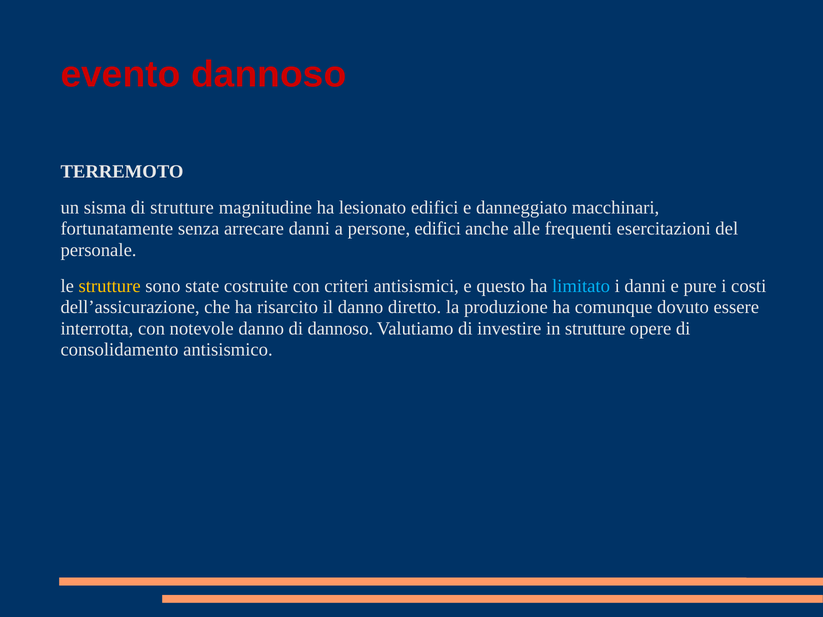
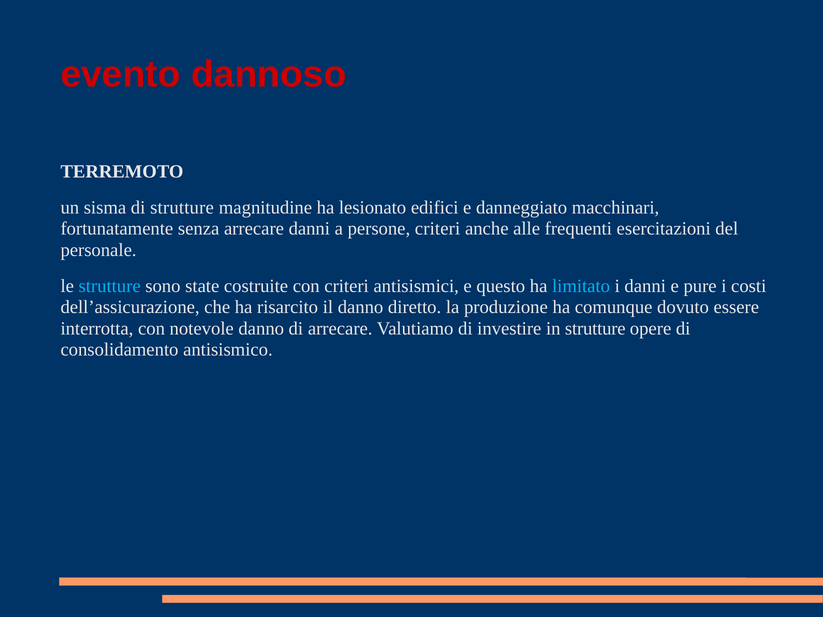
persone edifici: edifici -> criteri (438, 229)
strutture colour: yellow -> light blue (110, 286)
di dannoso: dannoso -> arrecare (340, 329)
